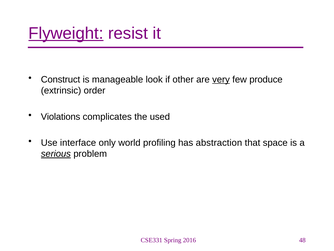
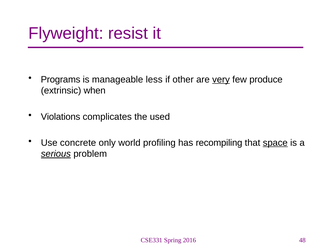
Flyweight underline: present -> none (66, 33)
Construct: Construct -> Programs (61, 79)
look: look -> less (154, 79)
order: order -> when (95, 90)
interface: interface -> concrete (78, 142)
abstraction: abstraction -> recompiling (219, 142)
space underline: none -> present (275, 142)
